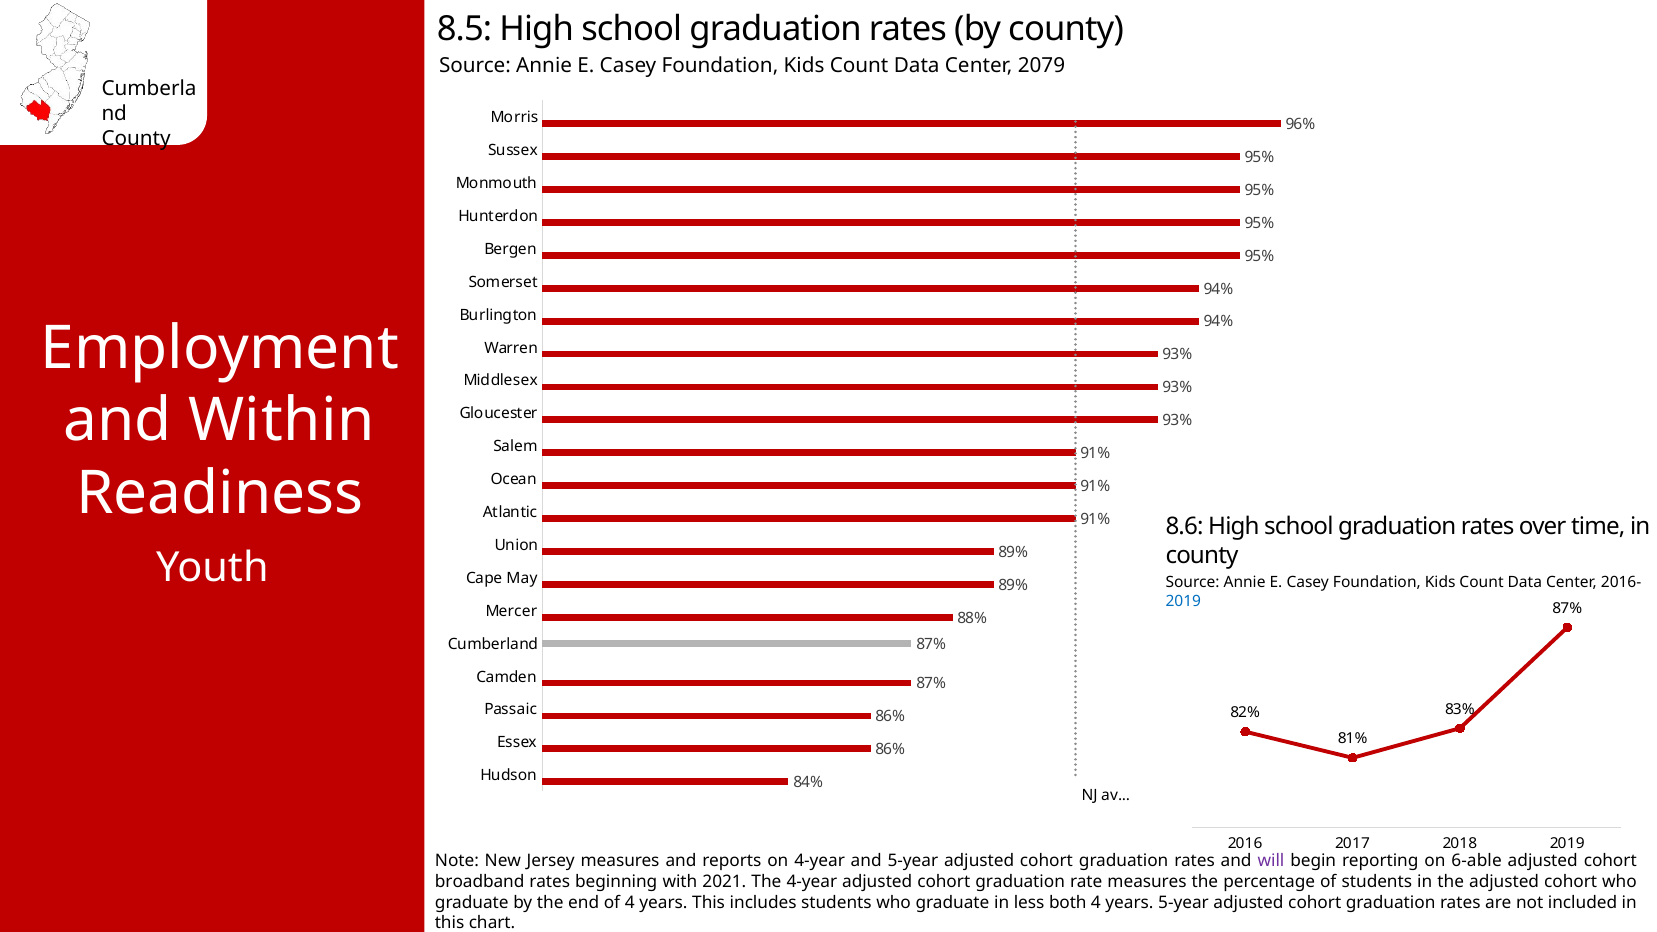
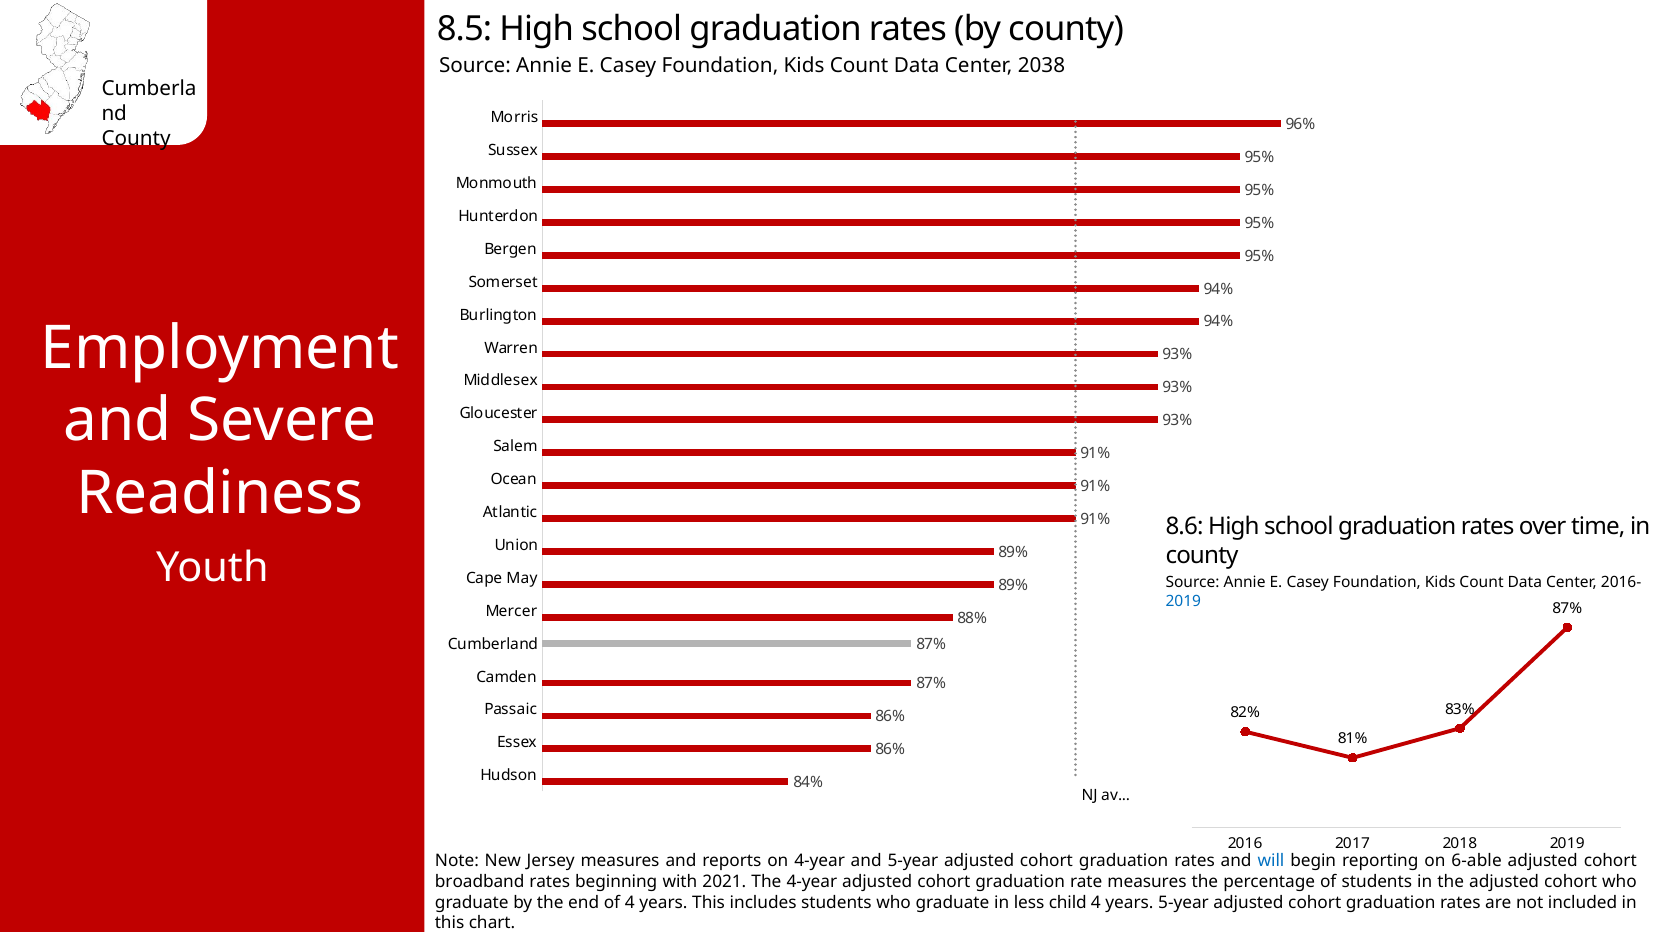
2079: 2079 -> 2038 (1041, 66)
Within: Within -> Severe (282, 421)
will colour: purple -> blue (1271, 861)
both: both -> child (1068, 902)
